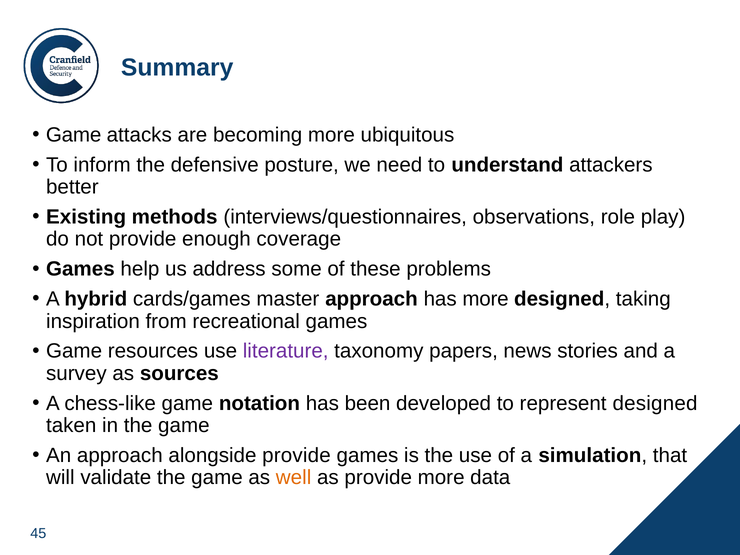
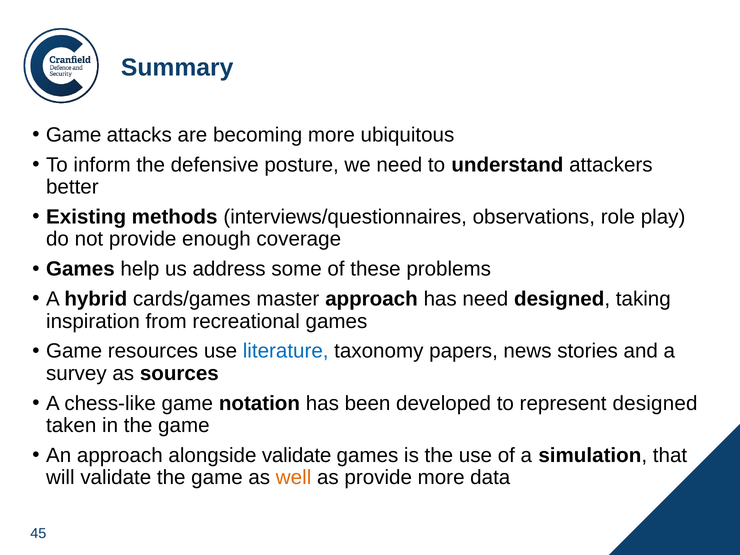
has more: more -> need (485, 299)
literature colour: purple -> blue (286, 351)
alongside provide: provide -> validate (297, 455)
